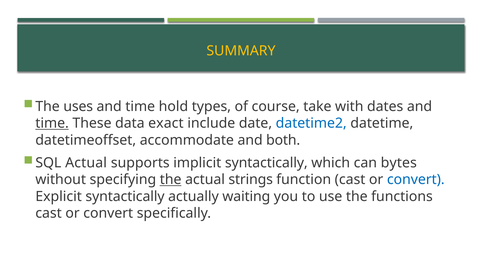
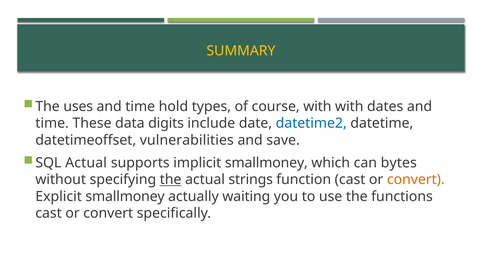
course take: take -> with (317, 107)
time underline: present -> none (52, 123)
exact: exact -> digits (166, 123)
accommodate: accommodate -> vulnerabilities (187, 140)
both: both -> save (283, 140)
implicit syntactically: syntactically -> smallmoney (266, 163)
convert colour: blue -> orange (416, 180)
Explicit syntactically: syntactically -> smallmoney (125, 197)
